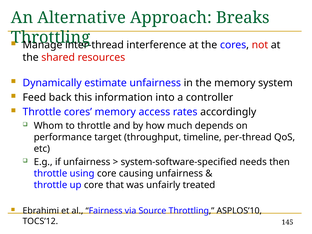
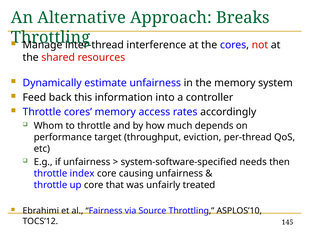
timeline: timeline -> eviction (202, 137)
using: using -> index (82, 173)
